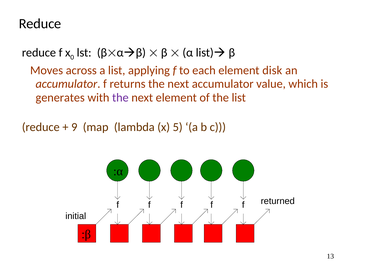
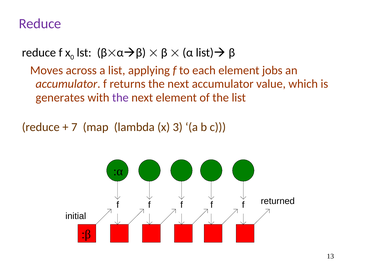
Reduce colour: black -> purple (40, 24)
disk: disk -> jobs (272, 70)
9: 9 -> 7 (74, 127)
5: 5 -> 3 (178, 127)
